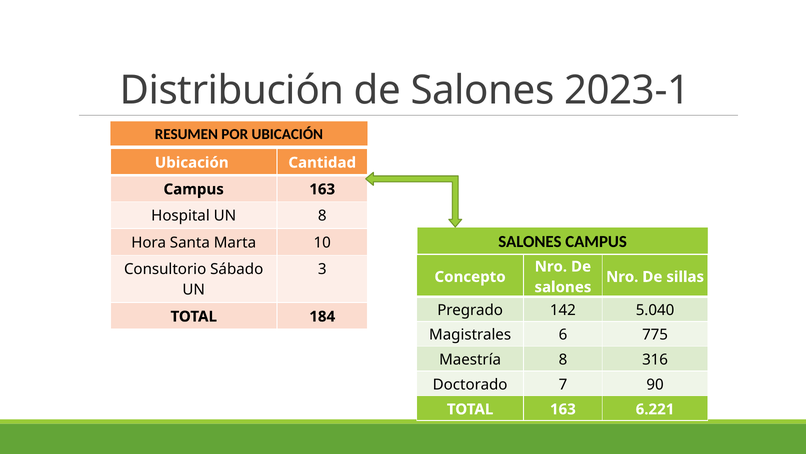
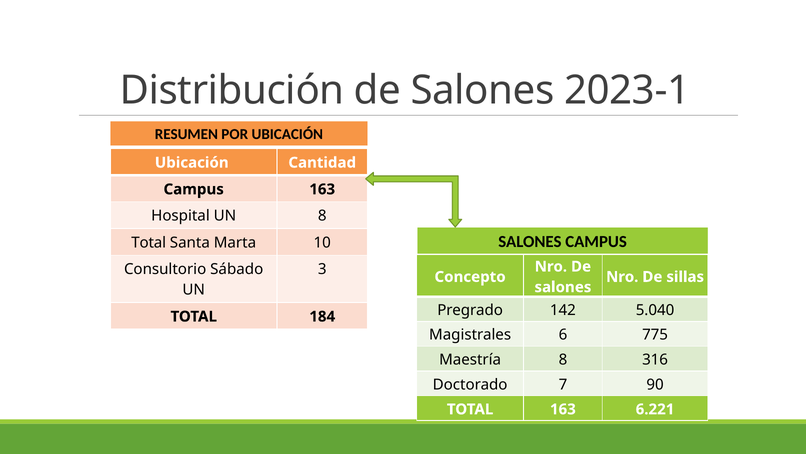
Hora: Hora -> Total (149, 242)
